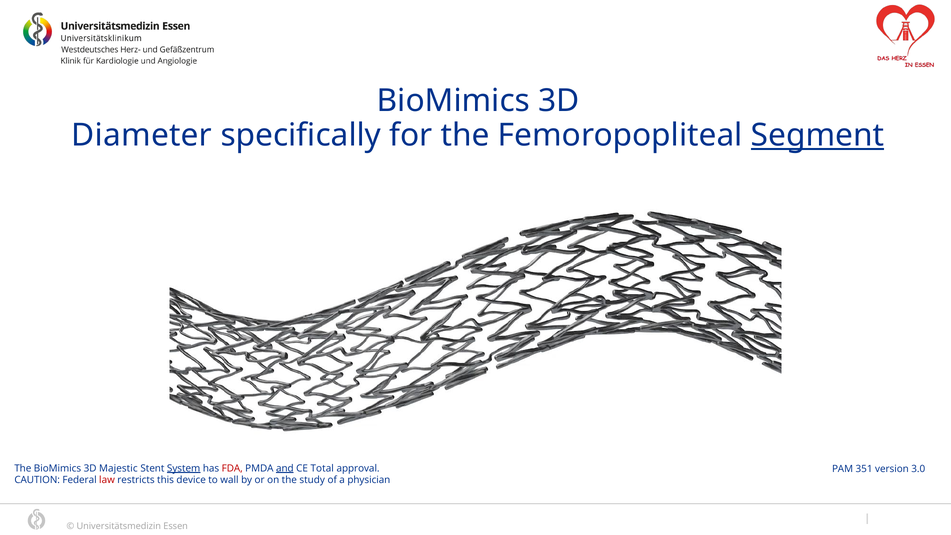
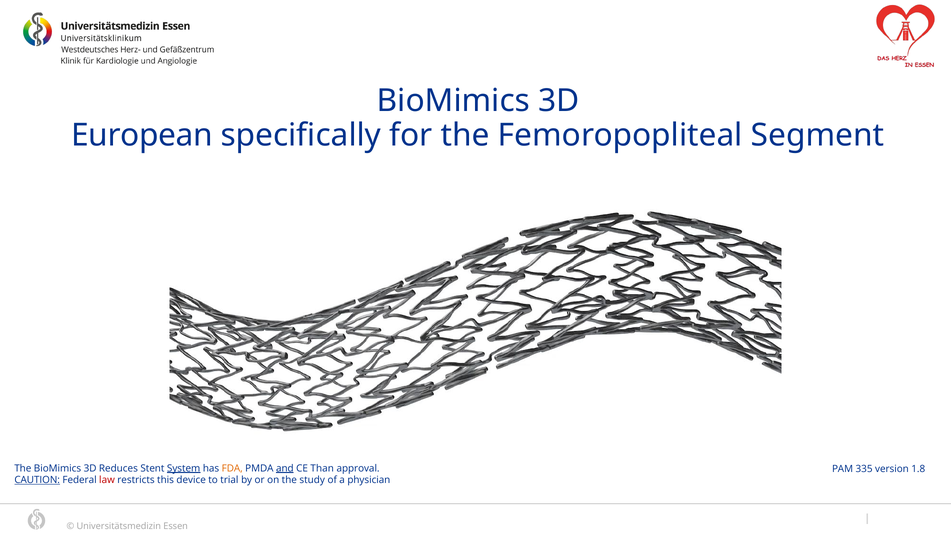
Diameter: Diameter -> European (142, 135)
Segment underline: present -> none (817, 135)
Majestic: Majestic -> Reduces (118, 468)
FDA colour: red -> orange (232, 468)
Total: Total -> Than (322, 468)
351: 351 -> 335 (864, 469)
3.0: 3.0 -> 1.8 (918, 469)
CAUTION underline: none -> present (37, 480)
wall: wall -> trial (229, 480)
